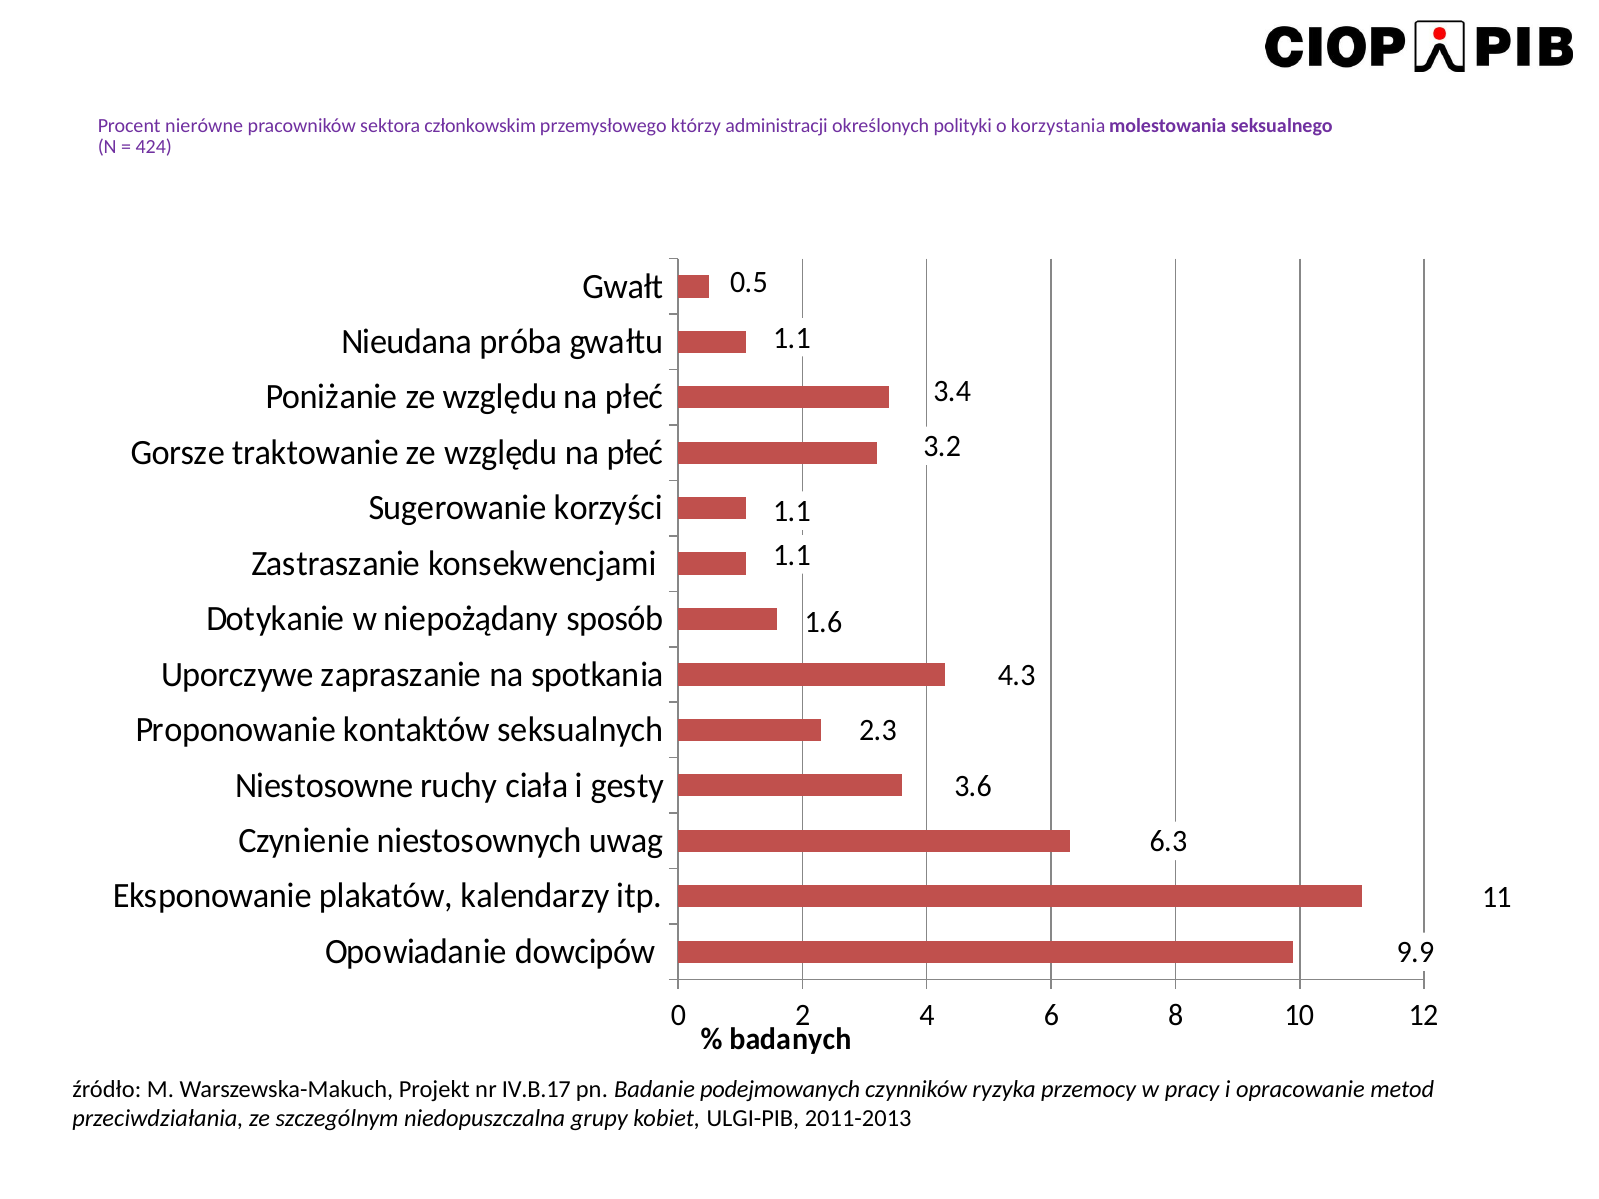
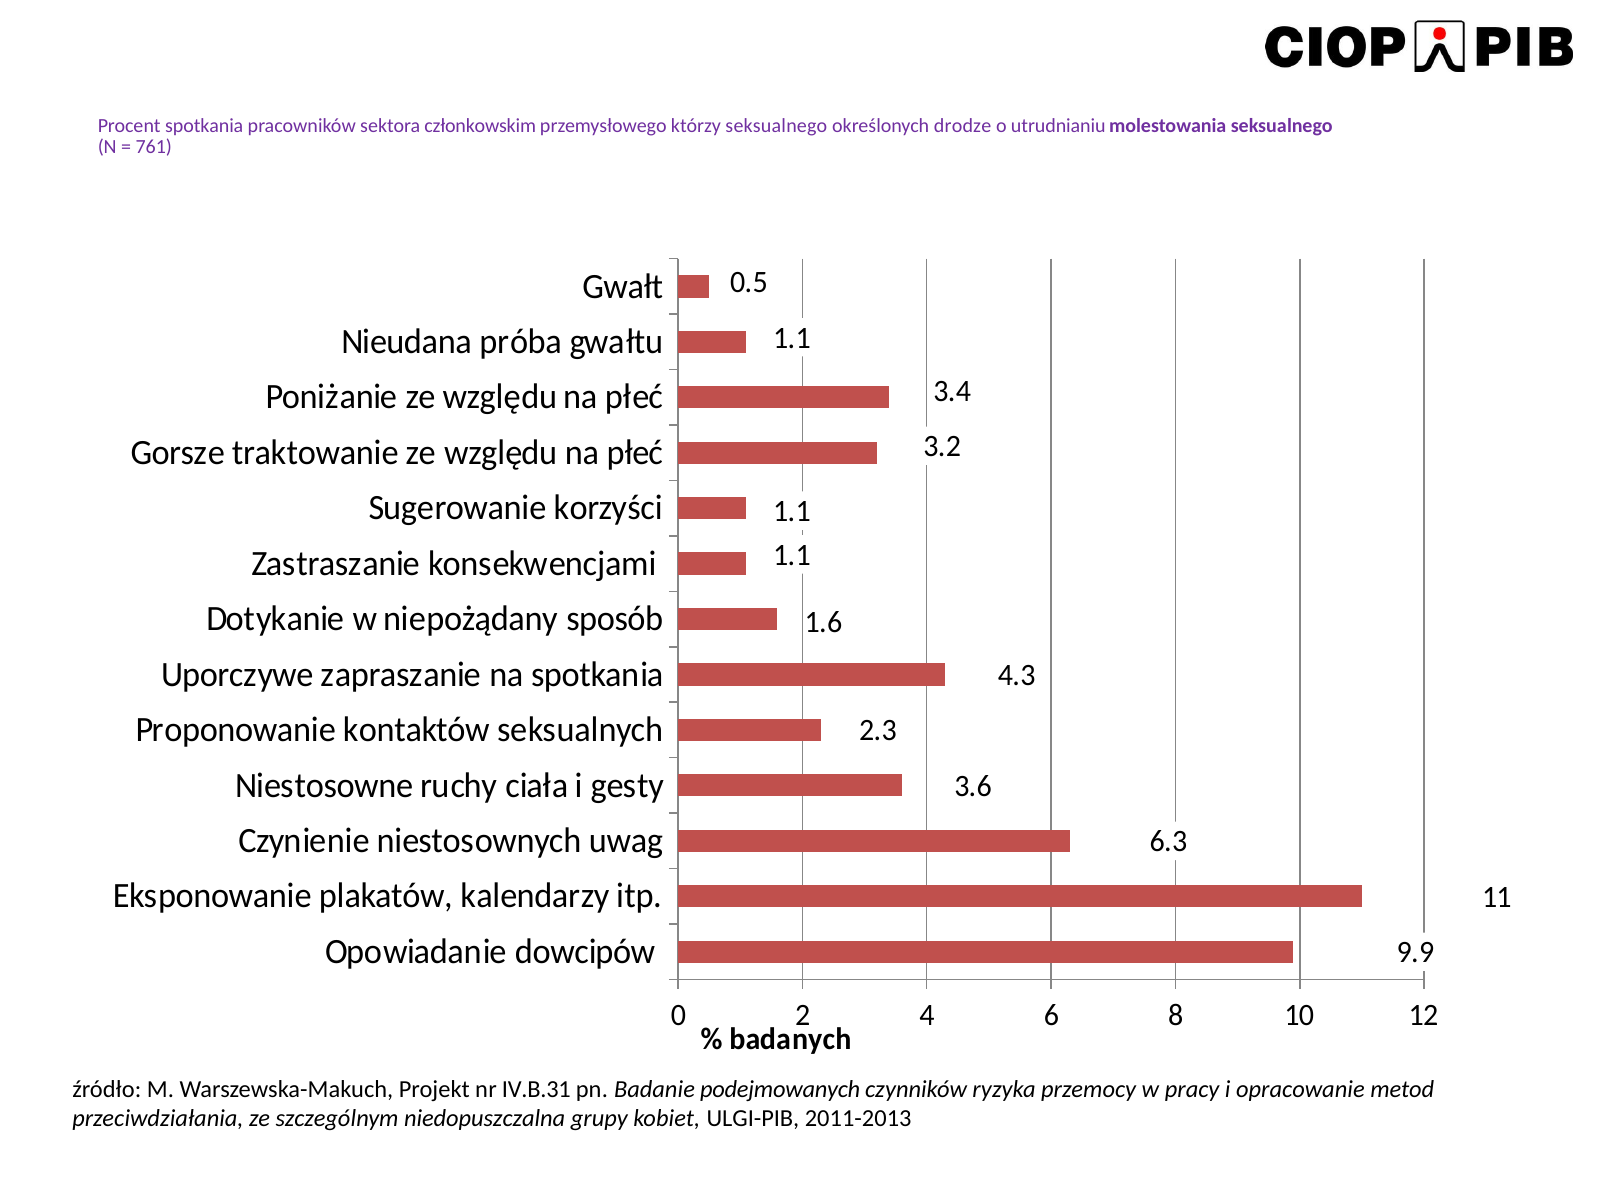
Procent nierówne: nierówne -> spotkania (204, 126)
którzy administracji: administracji -> seksualnego (776, 126)
polityki: polityki -> drodze (963, 126)
korzystania: korzystania -> utrudnianiu (1058, 126)
424: 424 -> 761 (154, 147)
IV.B.17: IV.B.17 -> IV.B.31 (536, 1090)
